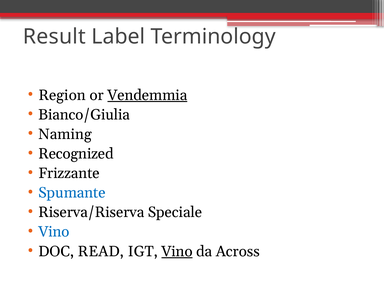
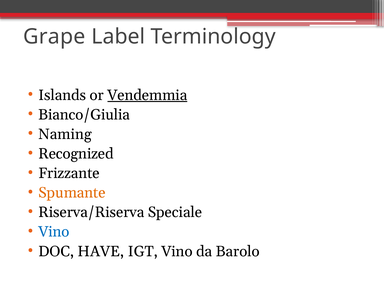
Result: Result -> Grape (54, 37)
Region: Region -> Islands (62, 95)
Spumante colour: blue -> orange (72, 193)
READ: READ -> HAVE (101, 251)
Vino underline: present -> none (177, 251)
Across: Across -> Barolo (238, 251)
